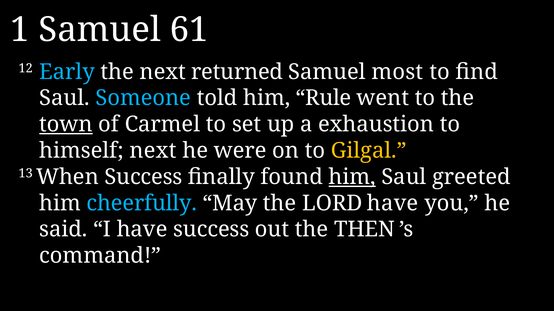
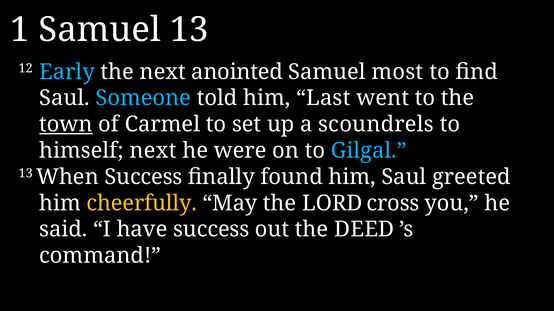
Samuel 61: 61 -> 13 (189, 30)
returned: returned -> anointed (237, 72)
Rule: Rule -> Last (323, 98)
exhaustion: exhaustion -> scoundrels (376, 125)
Gilgal colour: yellow -> light blue (369, 151)
him underline: present -> none (352, 177)
cheerfully colour: light blue -> yellow (142, 204)
LORD have: have -> cross (393, 204)
THEN: THEN -> DEED (364, 230)
